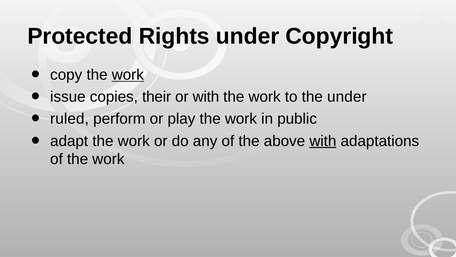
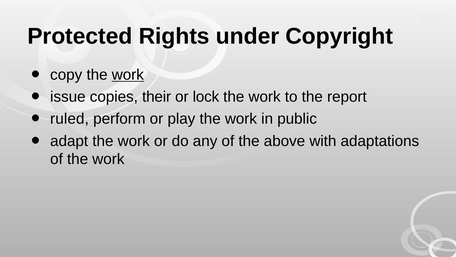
or with: with -> lock (206, 97)
the under: under -> report (347, 97)
with underline: present -> none (323, 141)
